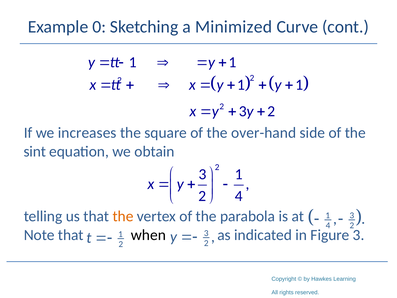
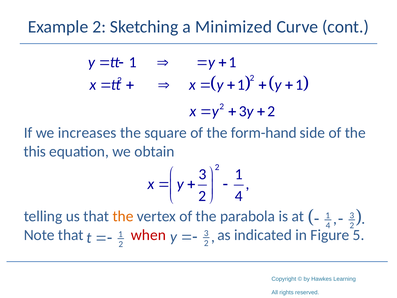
Example 0: 0 -> 2 (99, 27)
over-hand: over-hand -> form-hand (264, 133)
sint: sint -> this (35, 151)
when colour: black -> red (148, 235)
Figure 3: 3 -> 5 (359, 235)
